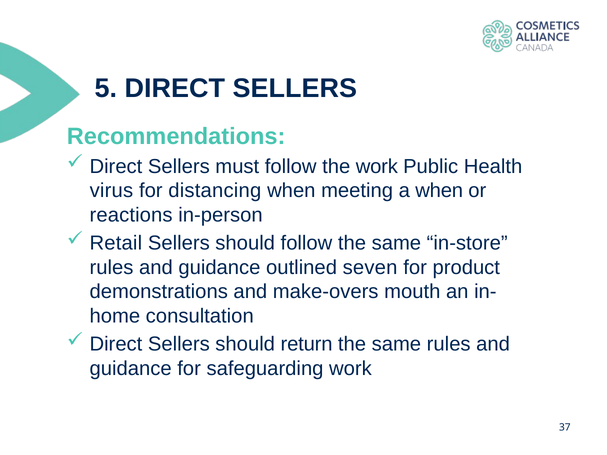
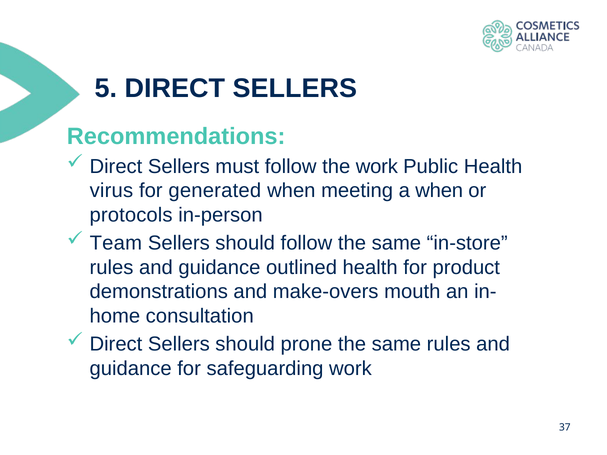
distancing: distancing -> generated (215, 191)
reactions: reactions -> protocols (131, 215)
Retail: Retail -> Team (116, 243)
outlined seven: seven -> health (370, 268)
return: return -> prone (306, 344)
